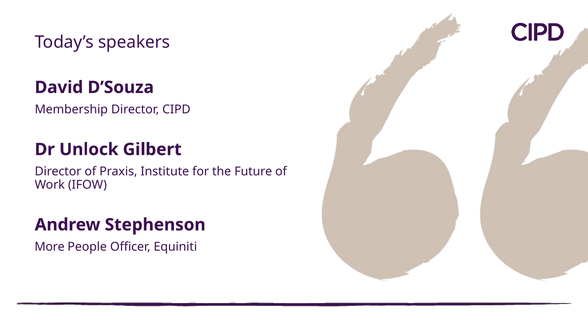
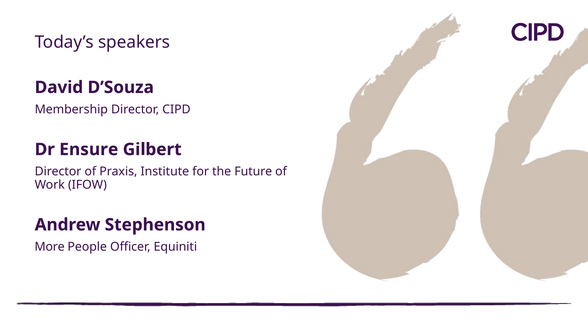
Unlock: Unlock -> Ensure (89, 149)
